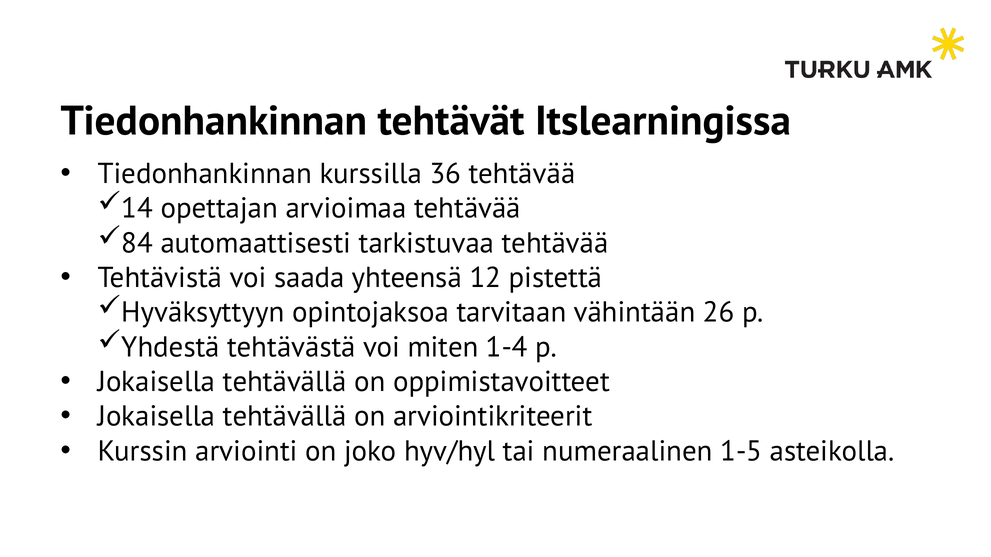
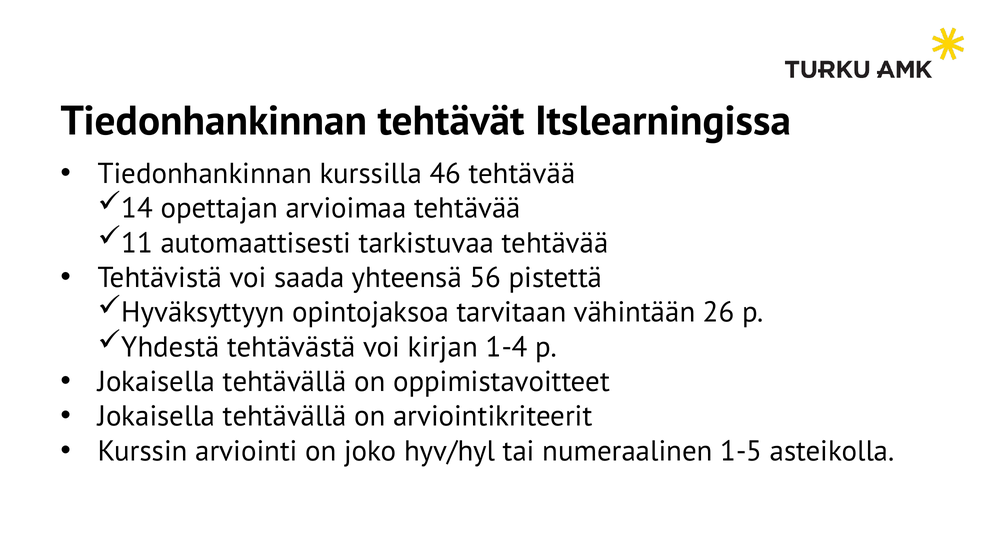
36: 36 -> 46 (445, 174)
84: 84 -> 11 (137, 243)
12: 12 -> 56 (485, 278)
miten: miten -> kirjan (443, 347)
